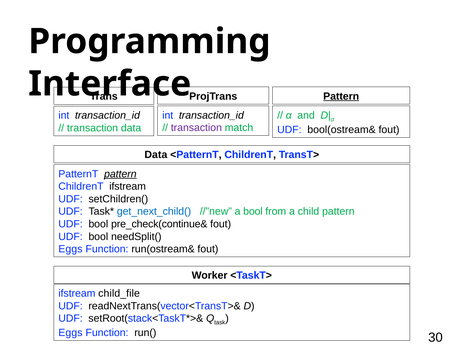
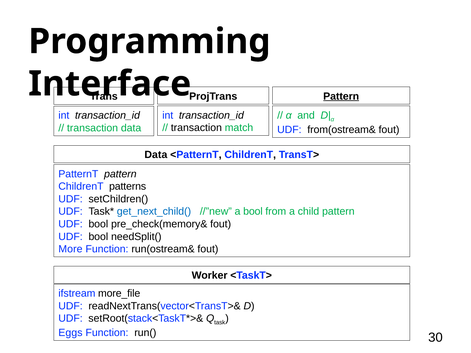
transaction colour: purple -> black (196, 128)
bool(ostream&: bool(ostream& -> from(ostream& (342, 130)
pattern underline: present -> none (120, 174)
ChildrenT ifstream: ifstream -> patterns (128, 187)
pre_check(continue&: pre_check(continue& -> pre_check(memory& (159, 224)
Eggs: Eggs -> More (70, 249)
child_file: child_file -> more_file (119, 294)
